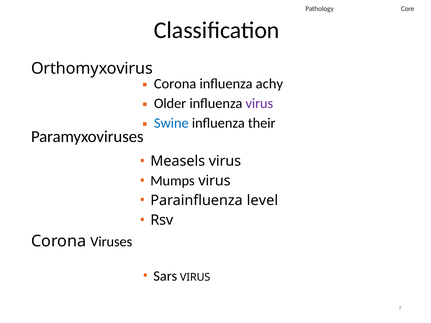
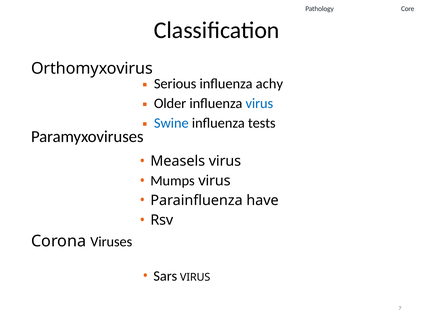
Corona: Corona -> Serious (175, 84)
virus colour: purple -> blue (259, 103)
their: their -> tests (262, 123)
level: level -> have (263, 201)
